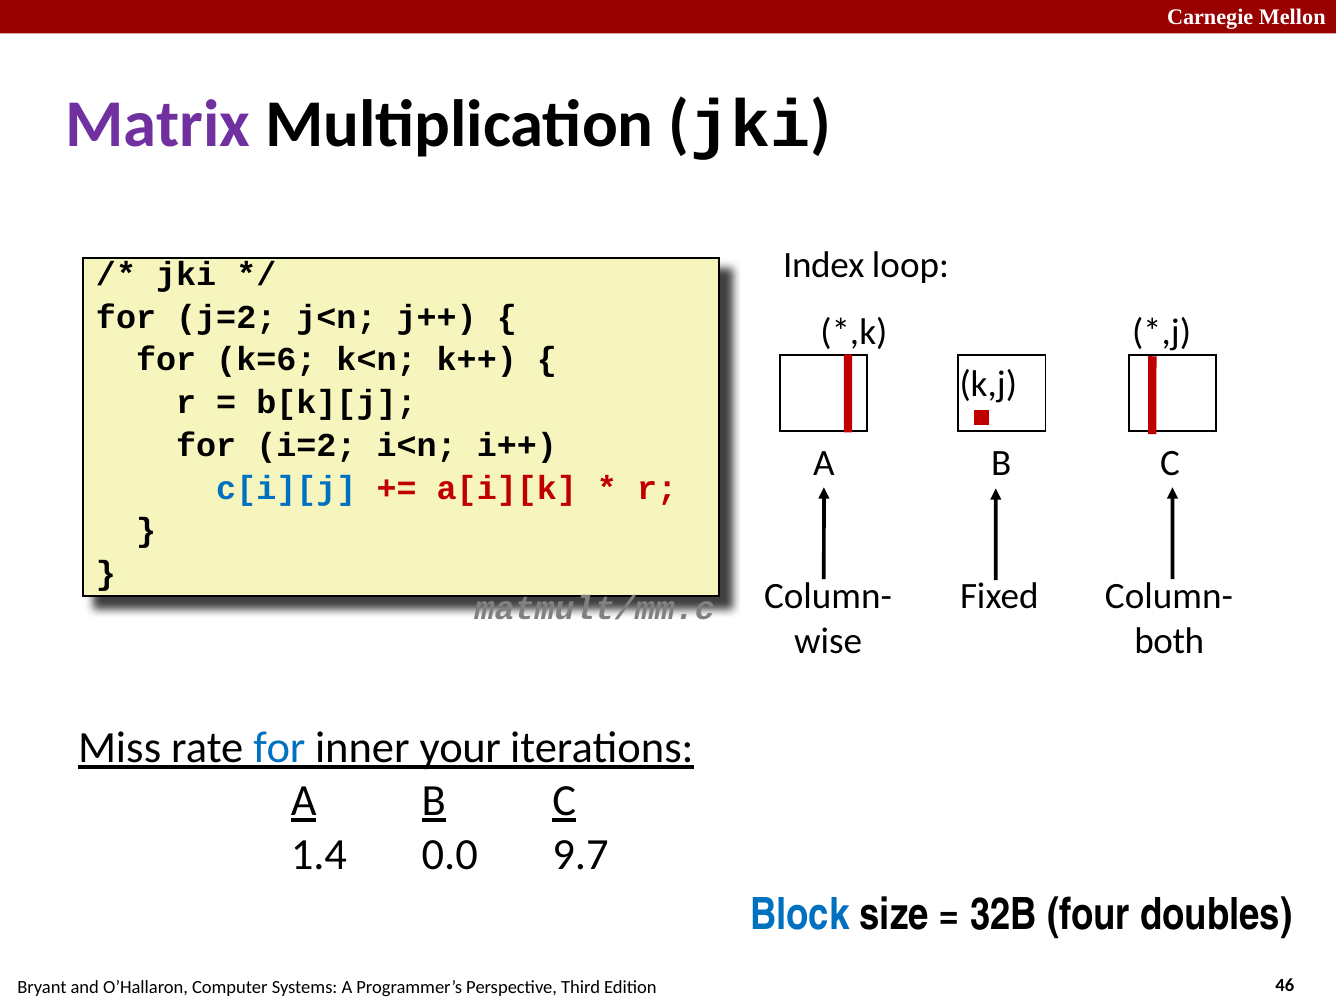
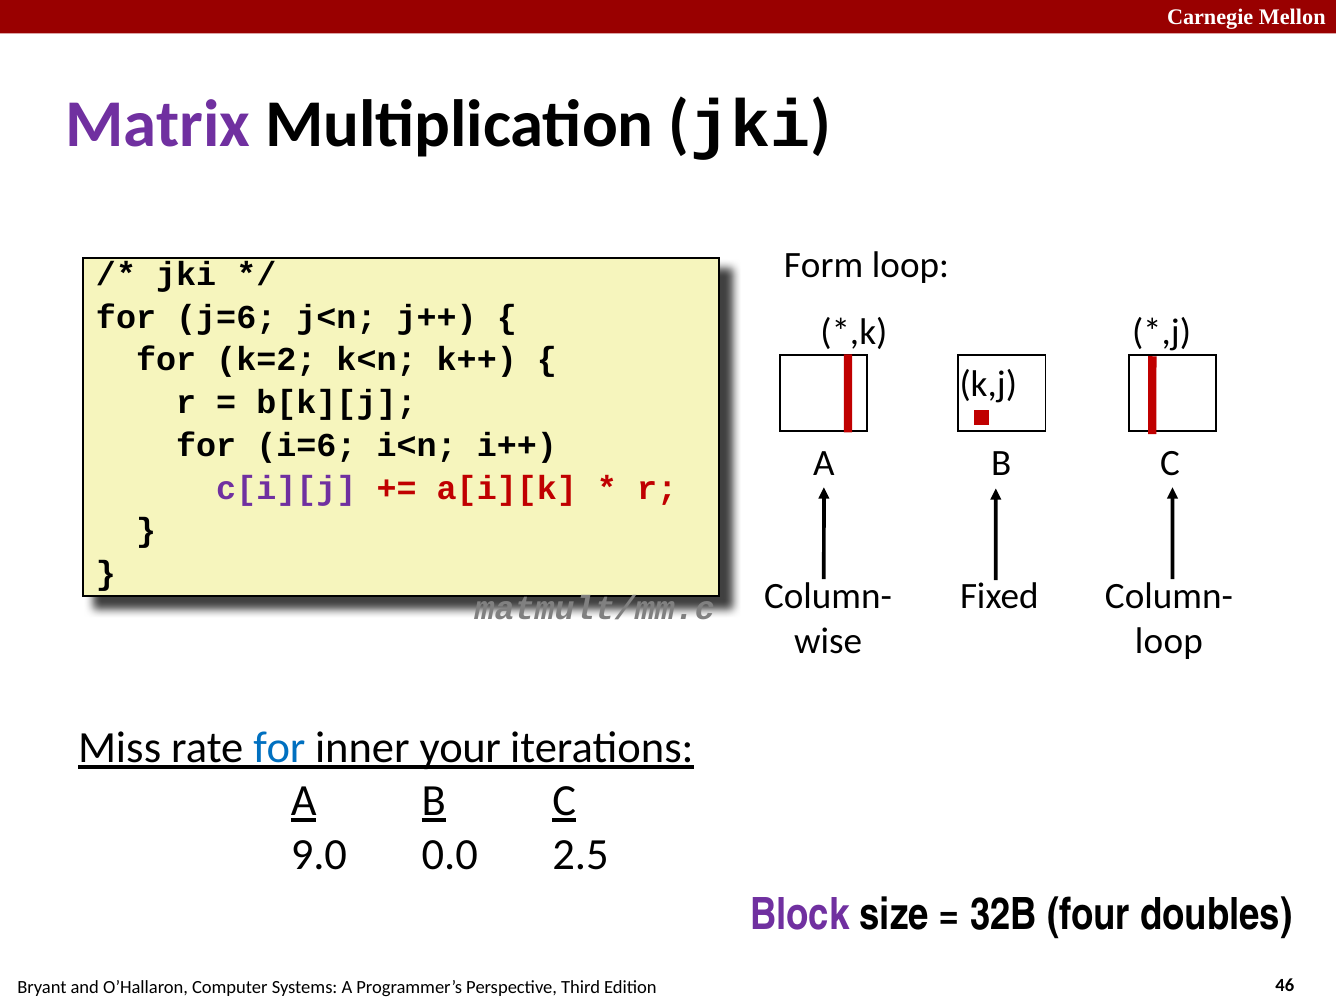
Index: Index -> Form (824, 265)
j=2: j=2 -> j=6 (226, 317)
k=6: k=6 -> k=2 (266, 360)
i=2: i=2 -> i=6 (306, 445)
c[i][j colour: blue -> purple (286, 488)
both: both -> loop (1169, 641)
1.4: 1.4 -> 9.0 (319, 855)
9.7: 9.7 -> 2.5 (581, 855)
Block colour: blue -> purple (800, 915)
